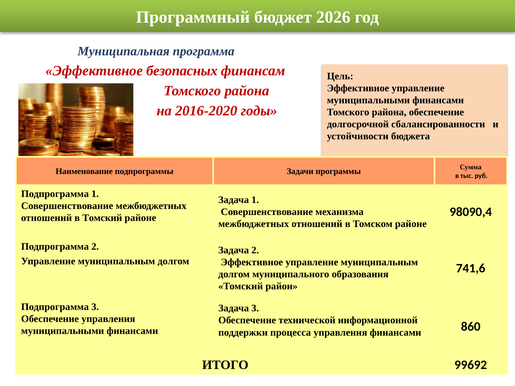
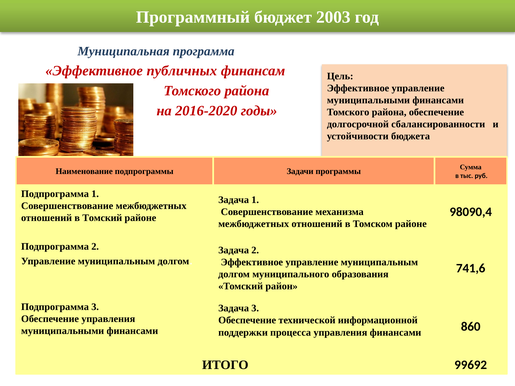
2026: 2026 -> 2003 (333, 17)
безопасных: безопасных -> публичных (182, 71)
